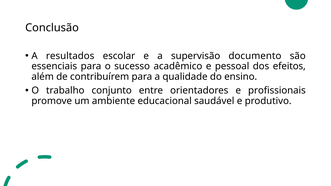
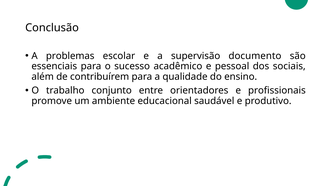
resultados: resultados -> problemas (70, 56)
efeitos: efeitos -> sociais (289, 66)
